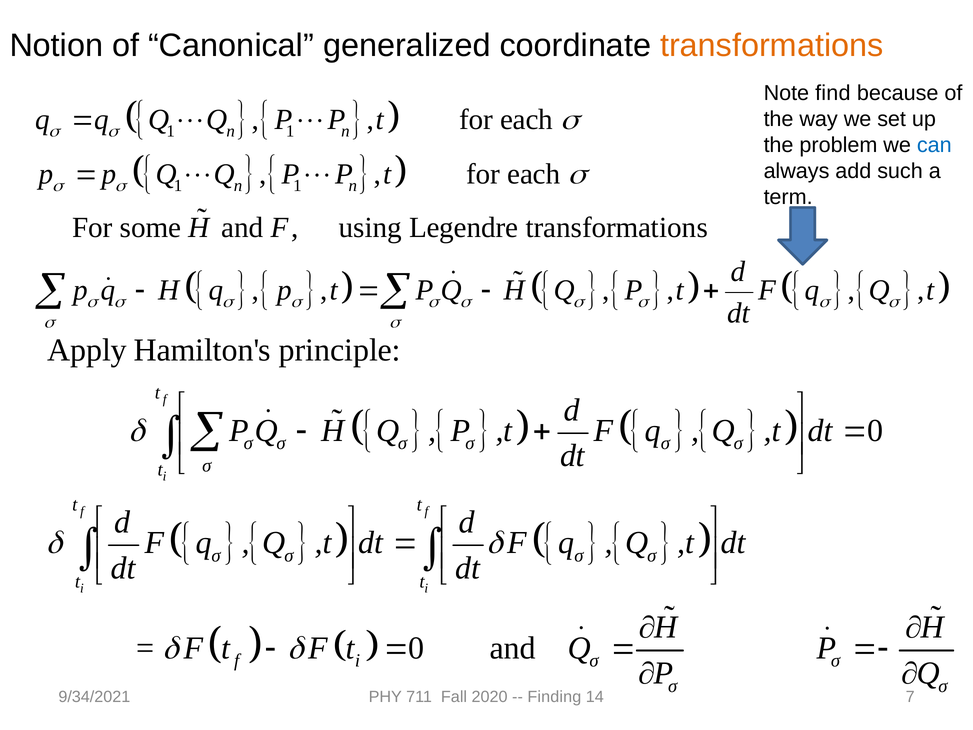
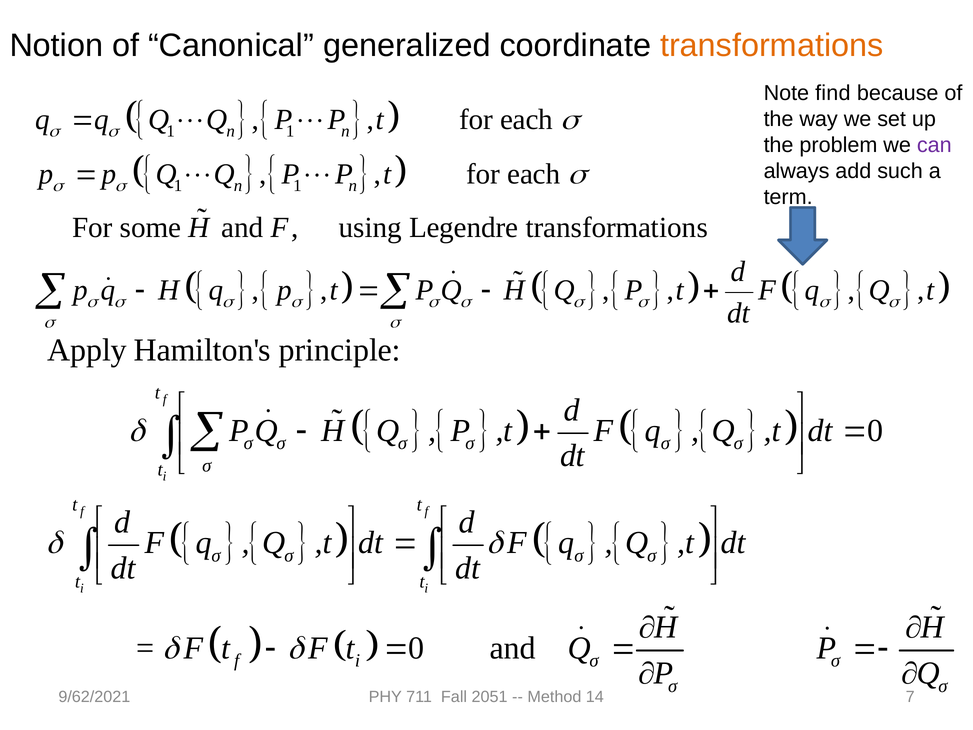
can colour: blue -> purple (934, 145)
9/34/2021: 9/34/2021 -> 9/62/2021 (94, 697)
2020: 2020 -> 2051 (490, 697)
Finding: Finding -> Method (554, 697)
